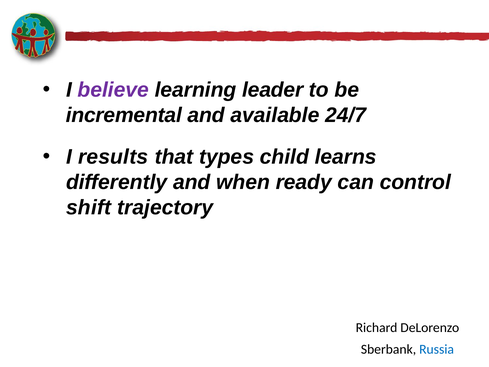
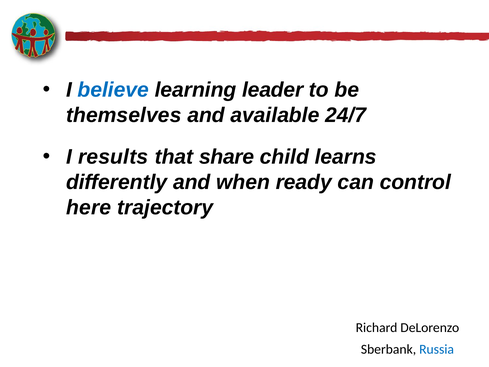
believe colour: purple -> blue (113, 90)
incremental: incremental -> themselves (124, 115)
types: types -> share (227, 157)
shift: shift -> here (89, 207)
